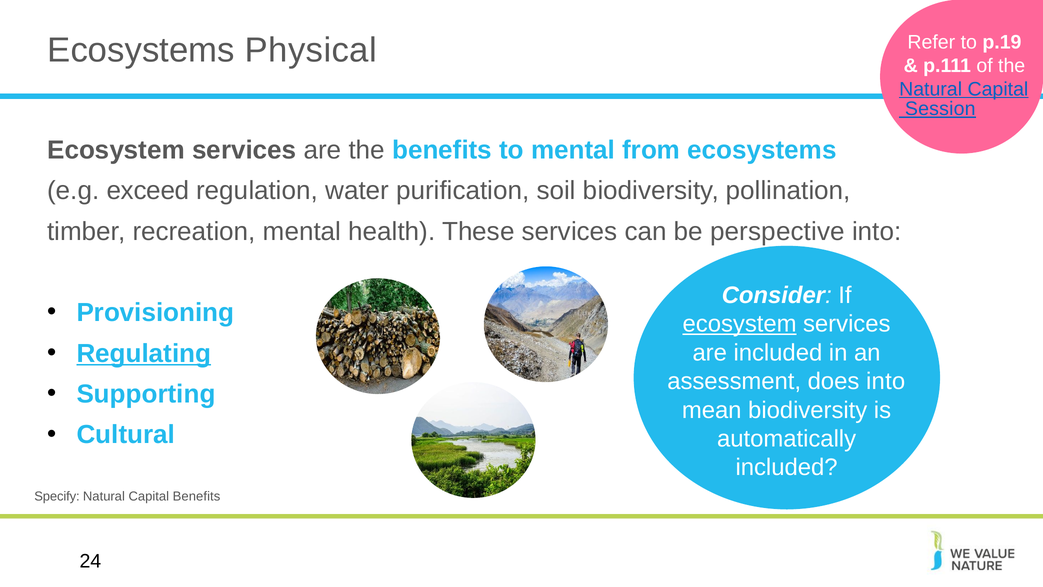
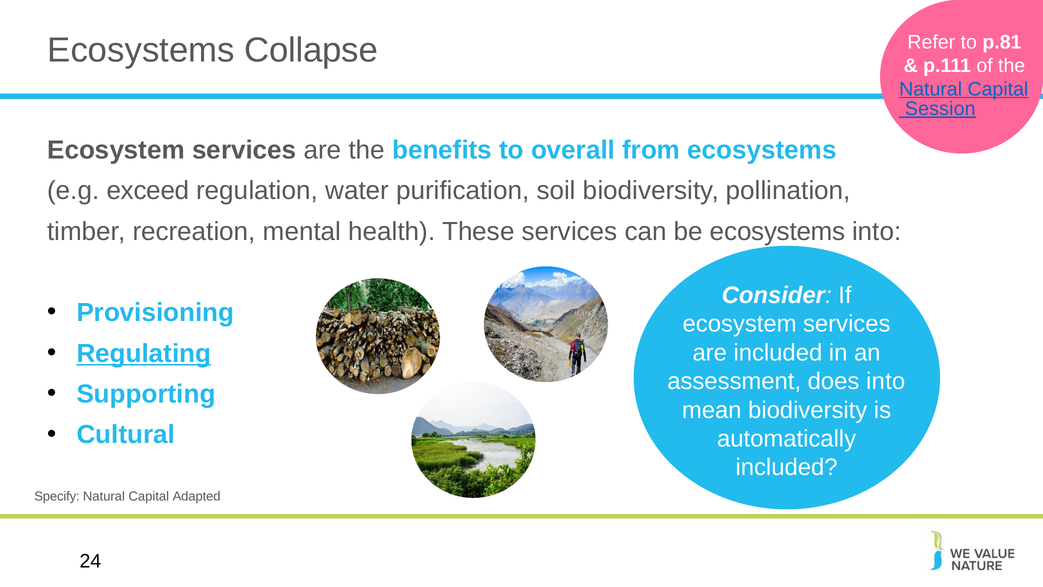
Physical: Physical -> Collapse (311, 50)
p.19: p.19 -> p.81 (1002, 42)
to mental: mental -> overall (573, 150)
be perspective: perspective -> ecosystems (778, 231)
ecosystem underline: present -> none (740, 324)
Capital Benefits: Benefits -> Adapted (197, 496)
